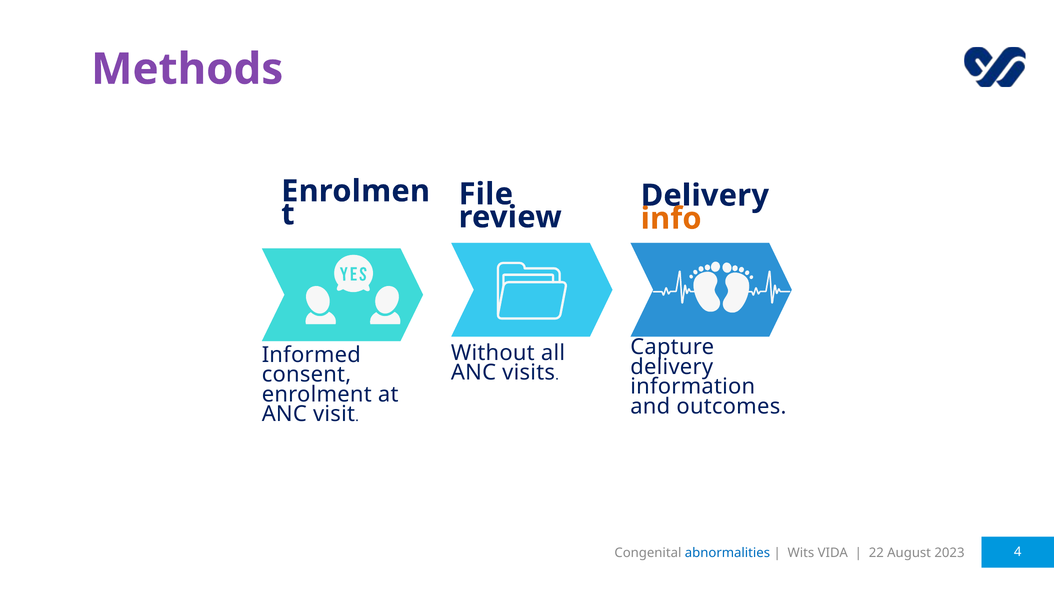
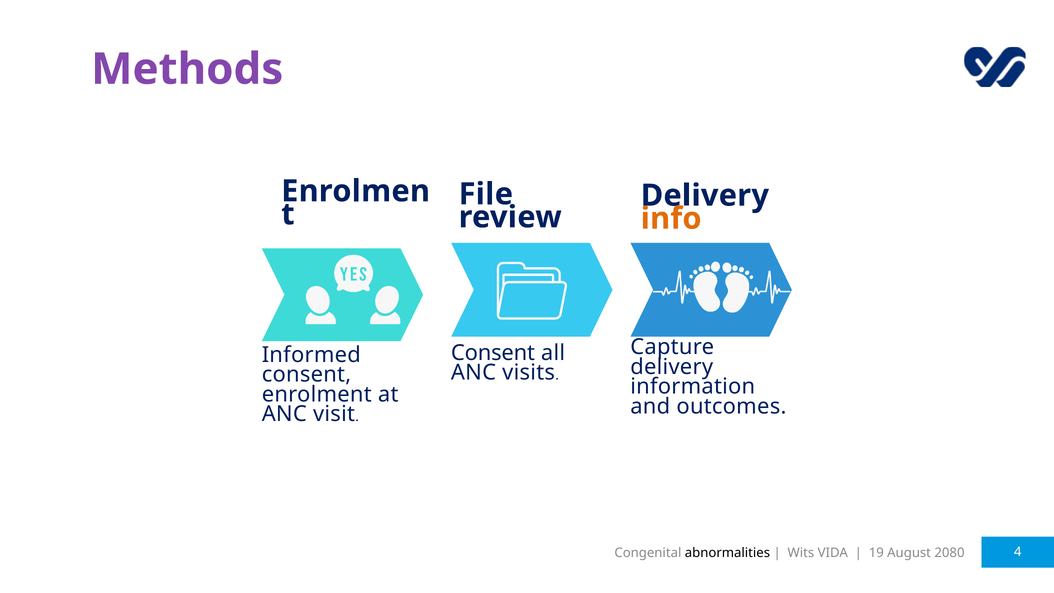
Without: Without -> Consent (493, 353)
abnormalities colour: blue -> black (727, 553)
22: 22 -> 19 (876, 553)
2023: 2023 -> 2080 (949, 553)
